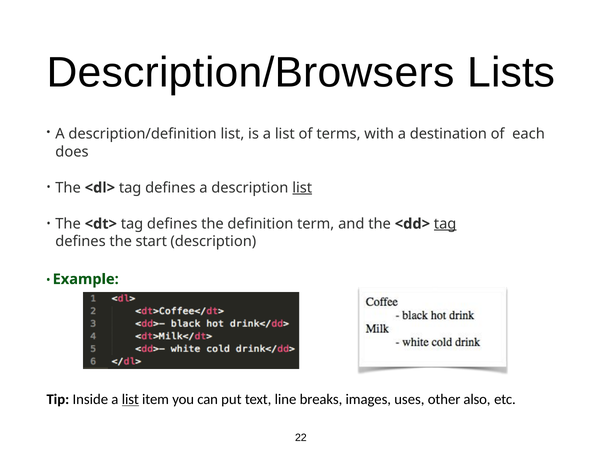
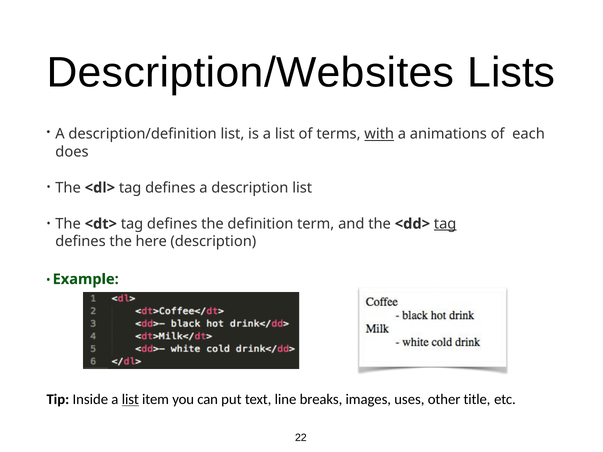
Description/Browsers: Description/Browsers -> Description/Websites (250, 72)
with underline: none -> present (379, 134)
destination: destination -> animations (448, 134)
list underline: present -> none (302, 188)
start: start -> here (151, 242)
also: also -> title (477, 400)
